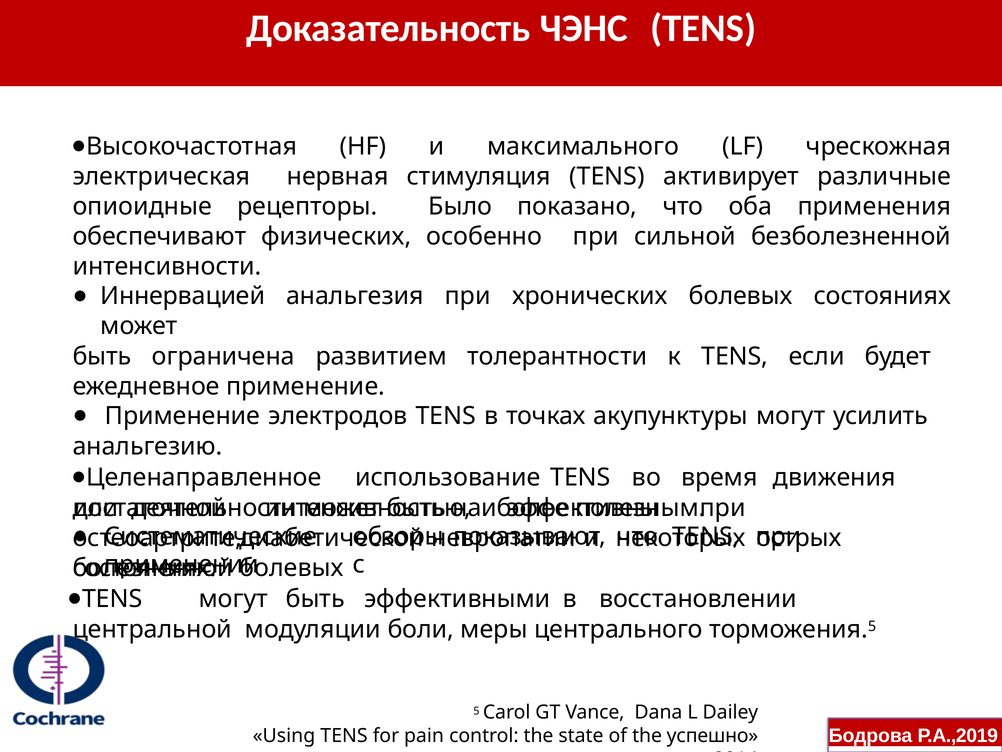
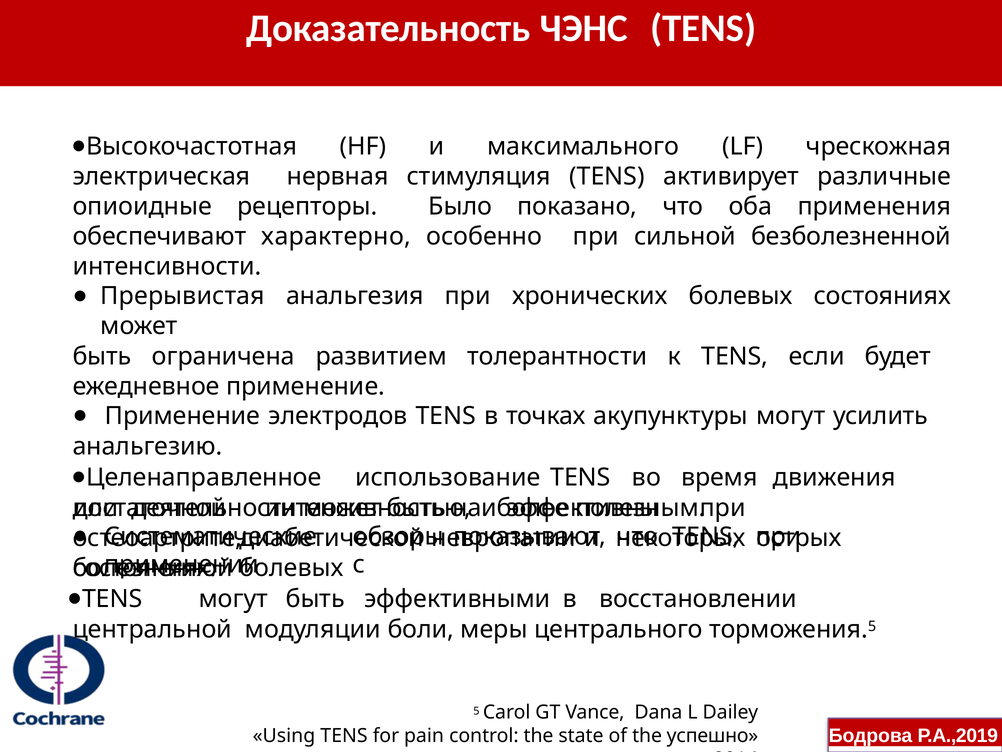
физических: физических -> характерно (336, 236)
Иннервацией: Иннервацией -> Прерывистая (183, 296)
